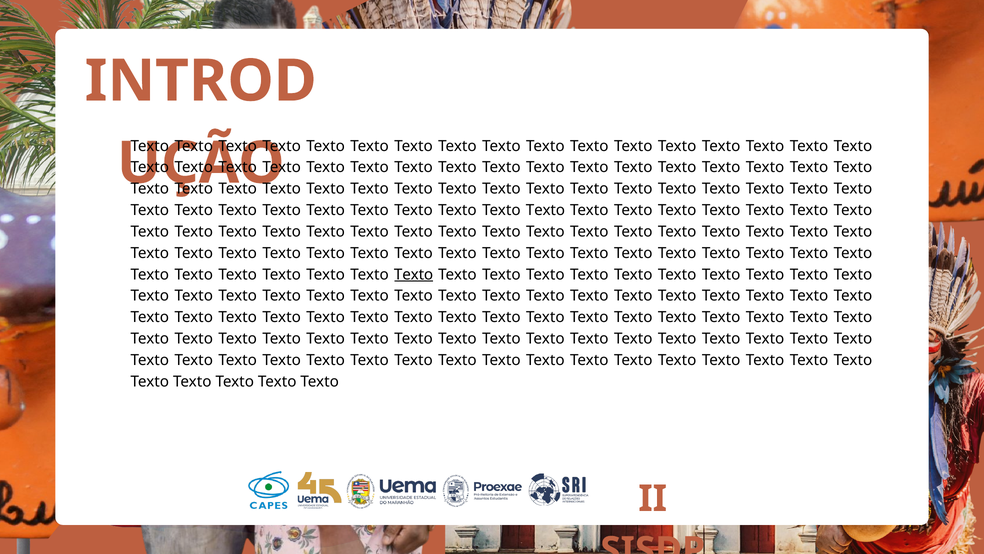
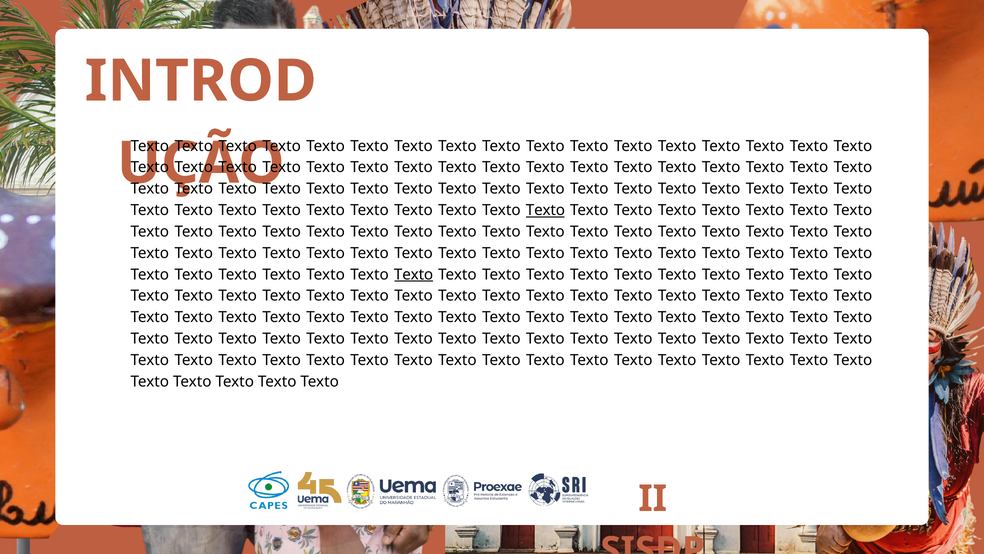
Texto underline: none -> present (545, 210)
